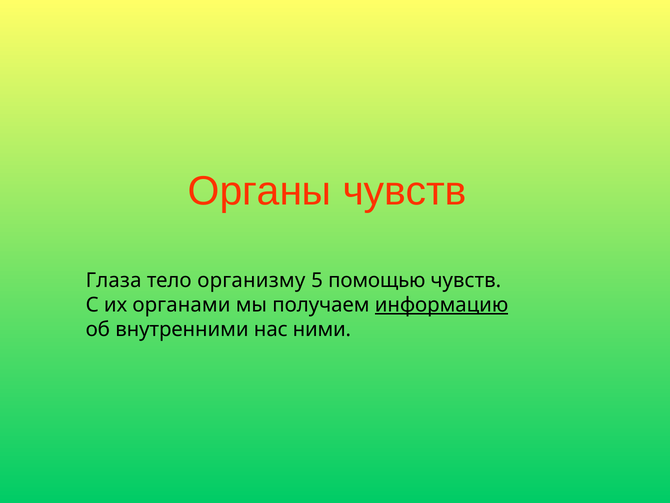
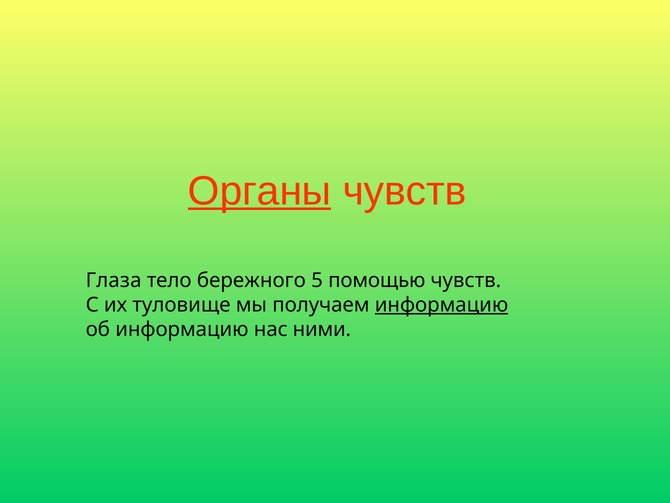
Органы underline: none -> present (260, 191)
организму: организму -> бережного (251, 280)
органами: органами -> туловище (182, 305)
об внутренними: внутренними -> информацию (182, 329)
